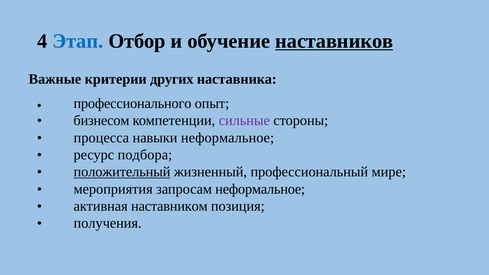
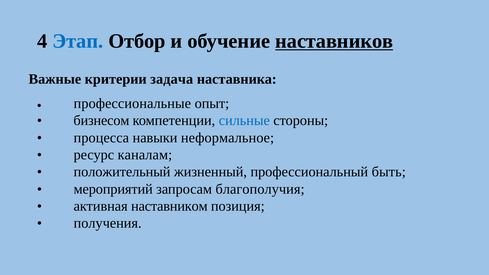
других: других -> задача (172, 79)
профессионального: профессионального -> профессиональные (132, 103)
сильные colour: purple -> blue (244, 121)
подбора: подбора -> каналам (145, 155)
положительный underline: present -> none (122, 172)
мире: мире -> быть (389, 172)
мероприятия: мероприятия -> мероприятий (113, 189)
запросам неформальное: неформальное -> благополучия (260, 189)
